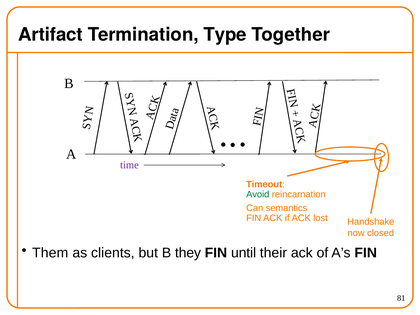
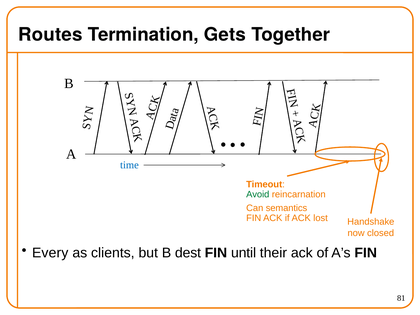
Artifact: Artifact -> Routes (50, 35)
Type: Type -> Gets (225, 35)
time colour: purple -> blue (129, 165)
Them: Them -> Every (50, 253)
they: they -> dest (188, 253)
